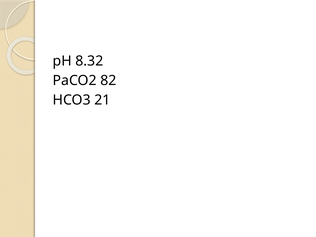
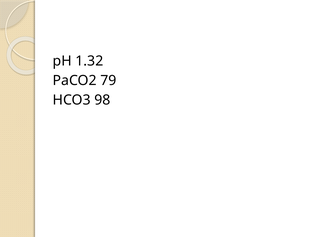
8.32: 8.32 -> 1.32 (89, 61)
82: 82 -> 79 (108, 80)
21: 21 -> 98 (102, 100)
